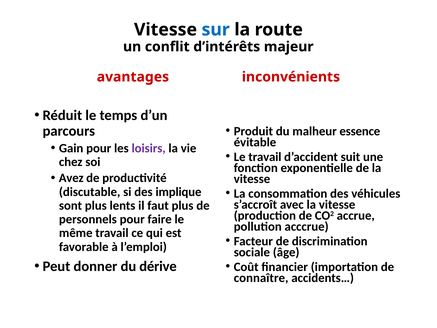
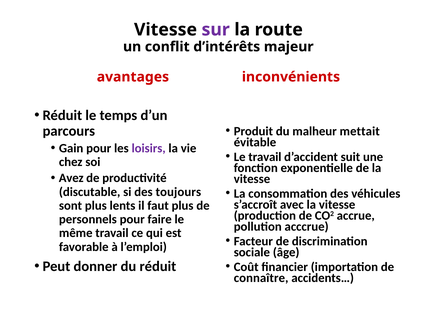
sur colour: blue -> purple (216, 30)
essence: essence -> mettait (360, 131)
implique: implique -> toujours (178, 192)
du dérive: dérive -> réduit (158, 266)
